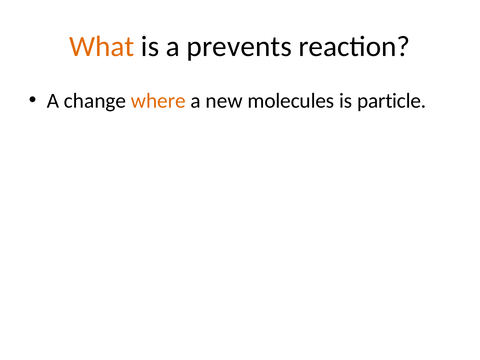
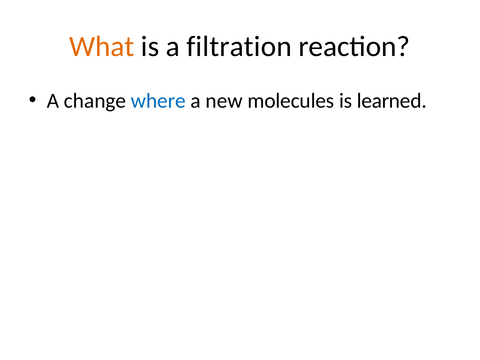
prevents: prevents -> filtration (239, 46)
where colour: orange -> blue (158, 101)
particle: particle -> learned (392, 101)
